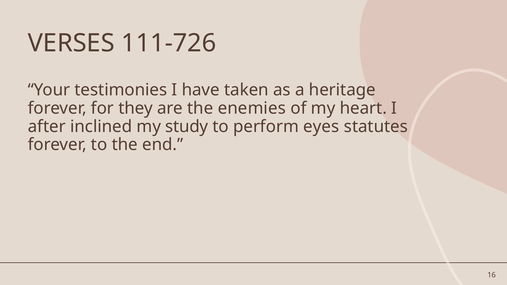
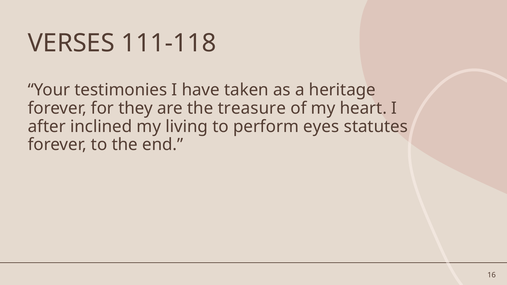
111-726: 111-726 -> 111-118 (169, 43)
enemies: enemies -> treasure (252, 108)
study: study -> living (187, 127)
